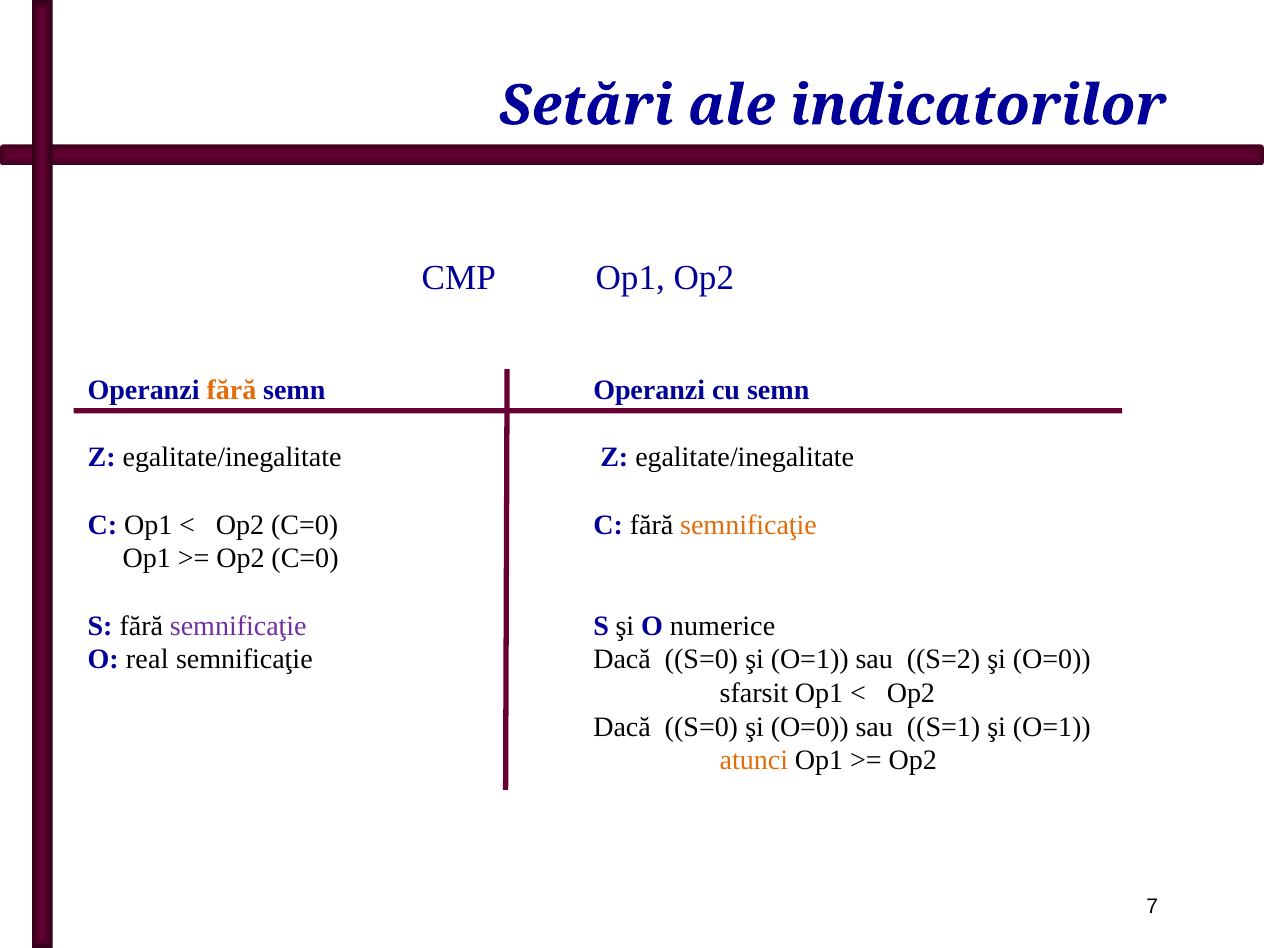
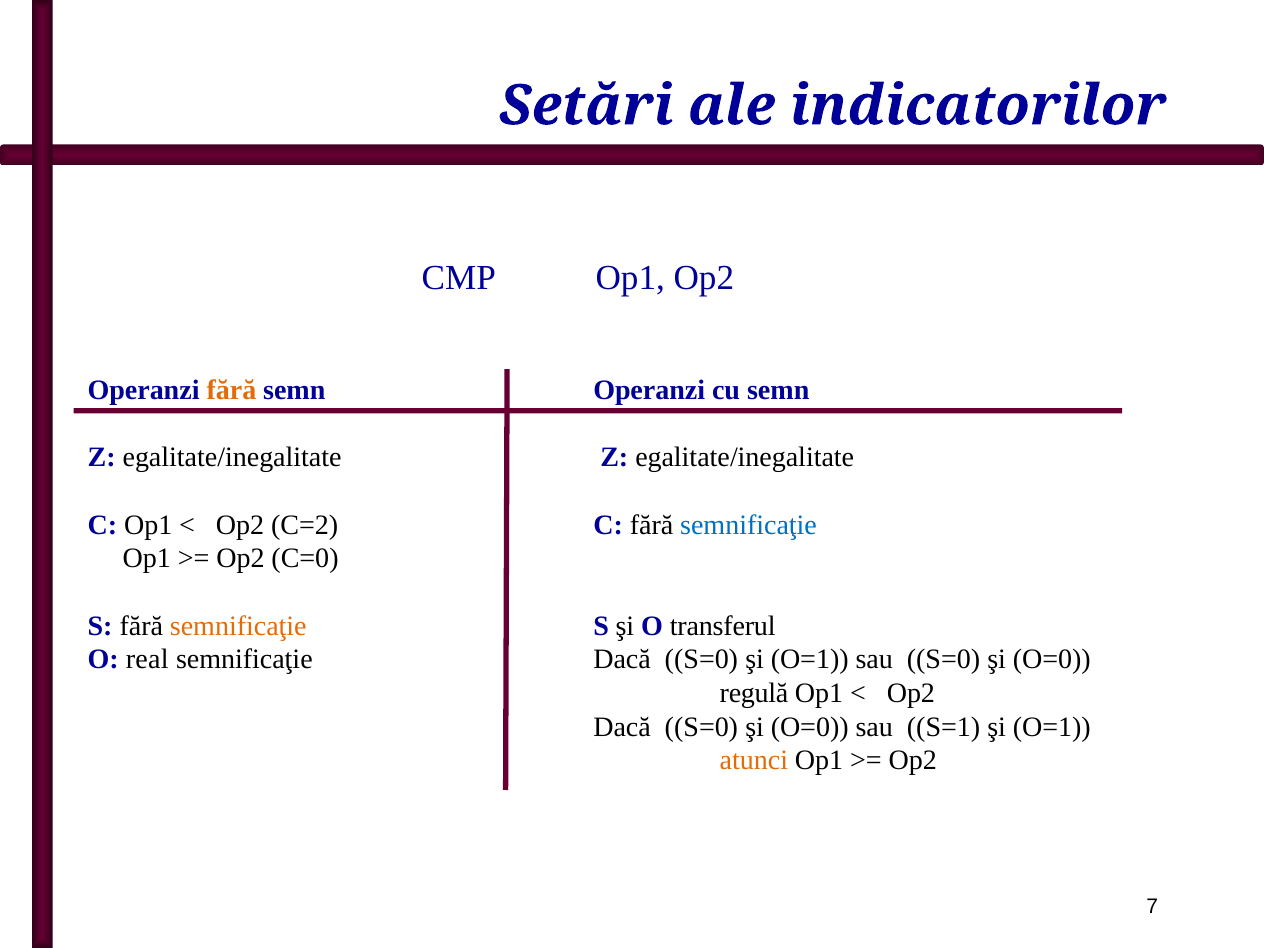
C=0: C=0 -> C=2 (305, 525)
semnificaţie colour: orange -> blue (749, 525)
semnificaţie colour: purple -> orange (238, 626)
numerice: numerice -> transferul (723, 626)
sau S=2: S=2 -> S=0 (943, 660)
sfarsit: sfarsit -> regulă (754, 693)
